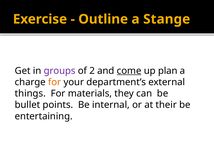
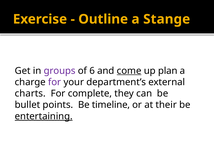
2: 2 -> 6 (92, 71)
for colour: orange -> purple (55, 82)
things: things -> charts (30, 94)
materials: materials -> complete (90, 94)
internal: internal -> timeline (111, 105)
entertaining underline: none -> present (44, 117)
